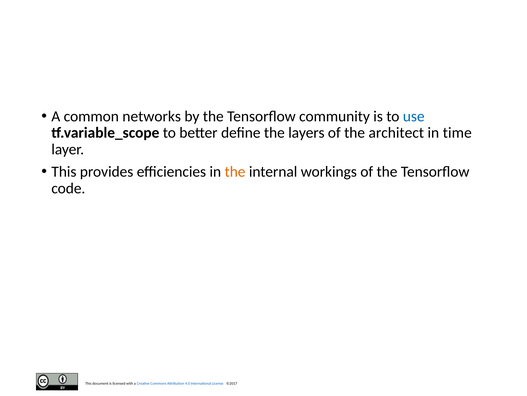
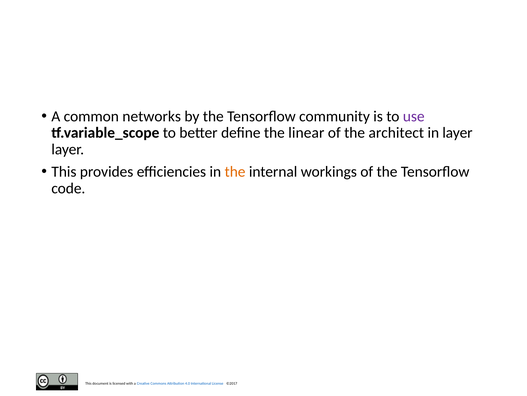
use colour: blue -> purple (414, 116)
layers: layers -> linear (306, 133)
in time: time -> layer (457, 133)
